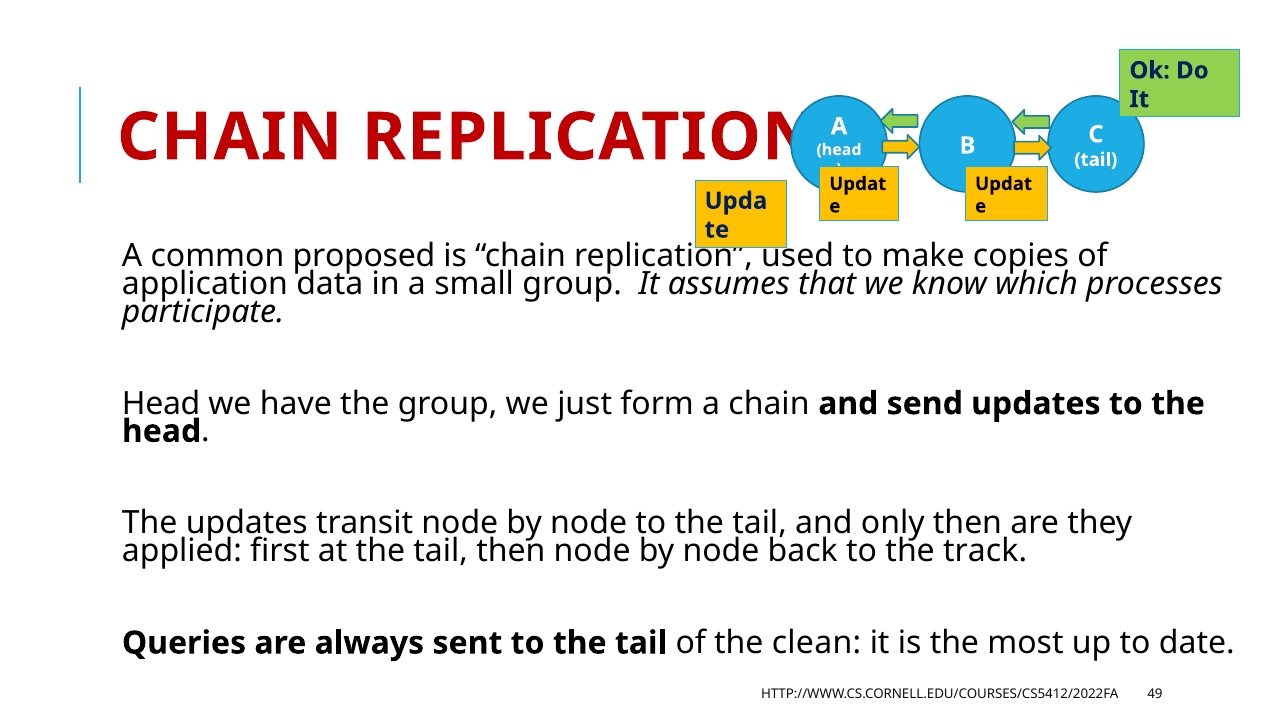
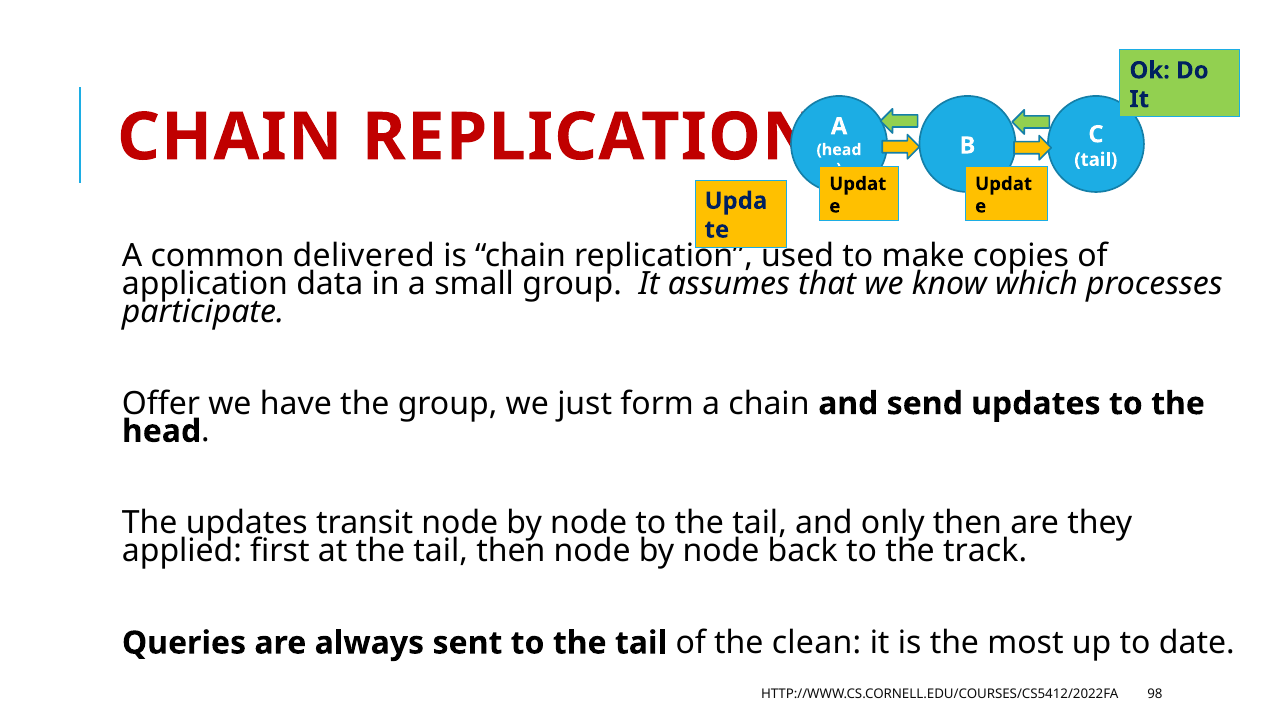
proposed: proposed -> delivered (364, 256)
Head: Head -> Offer (161, 404)
49: 49 -> 98 (1155, 694)
